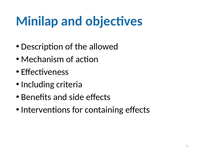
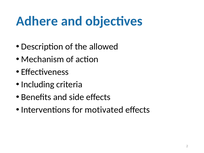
Minilap: Minilap -> Adhere (37, 21)
containing: containing -> motivated (104, 110)
